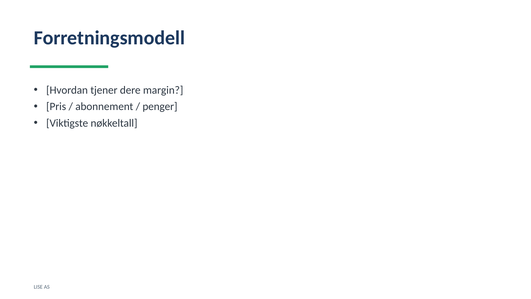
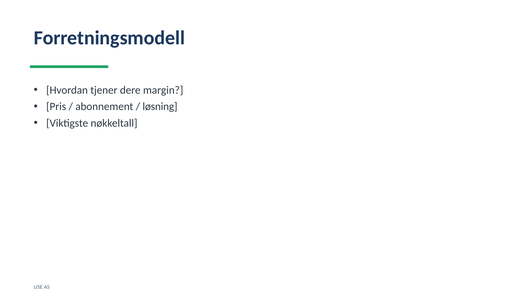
penger: penger -> løsning (160, 107)
